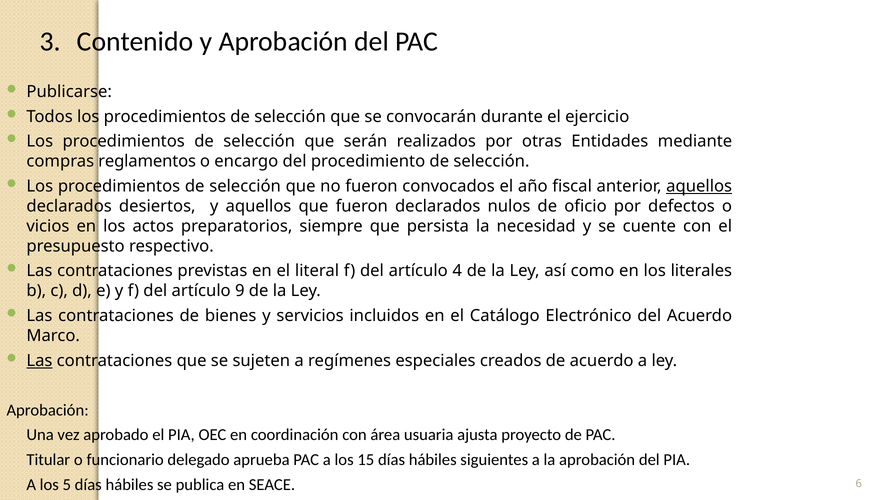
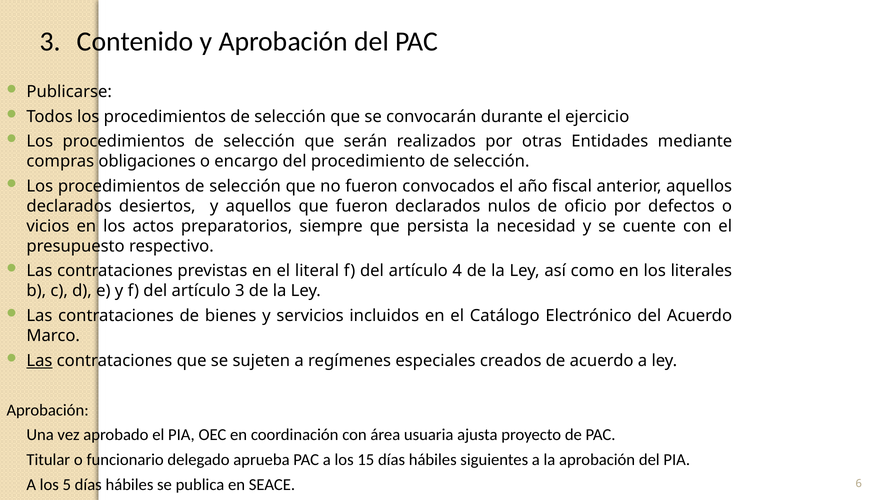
reglamentos: reglamentos -> obligaciones (147, 161)
aquellos underline: present -> none (699, 186)
artículo 9: 9 -> 3 (240, 291)
